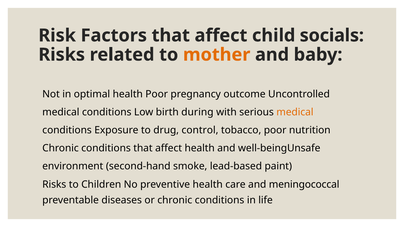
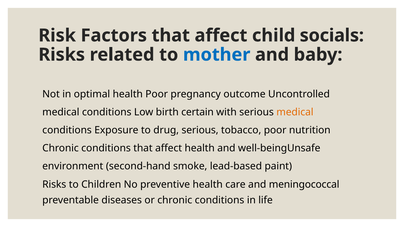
mother colour: orange -> blue (217, 55)
during: during -> certain (198, 112)
drug control: control -> serious (200, 130)
